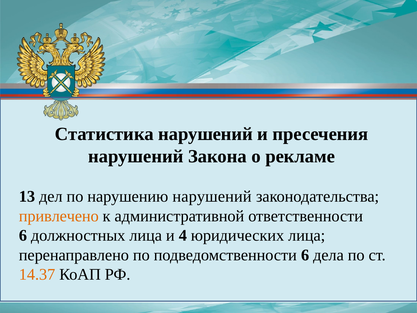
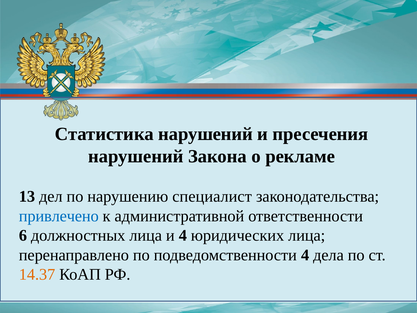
нарушению нарушений: нарушений -> специалист (212, 196)
привлечено colour: orange -> blue (59, 216)
подведомственности 6: 6 -> 4 (305, 255)
